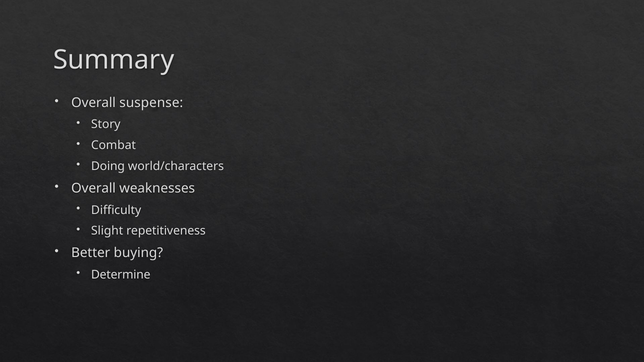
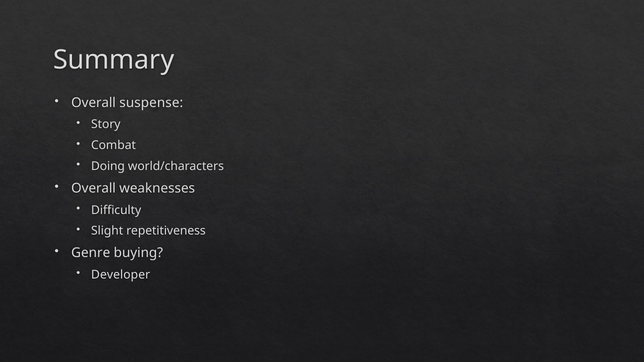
Better: Better -> Genre (91, 253)
Determine: Determine -> Developer (121, 275)
